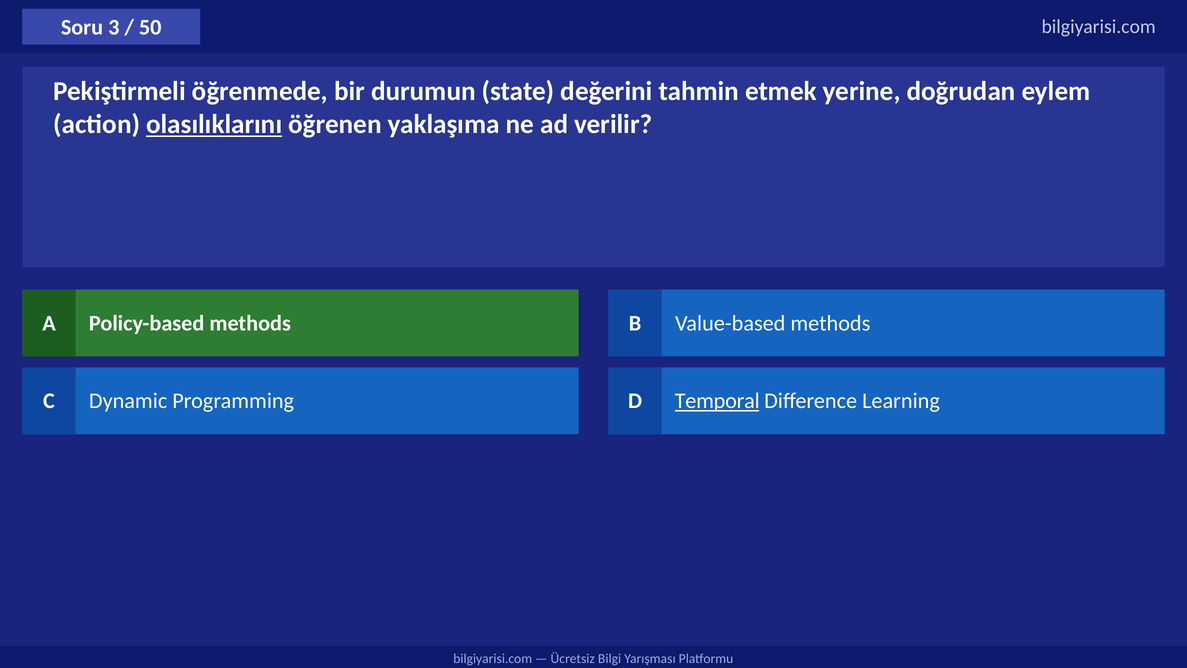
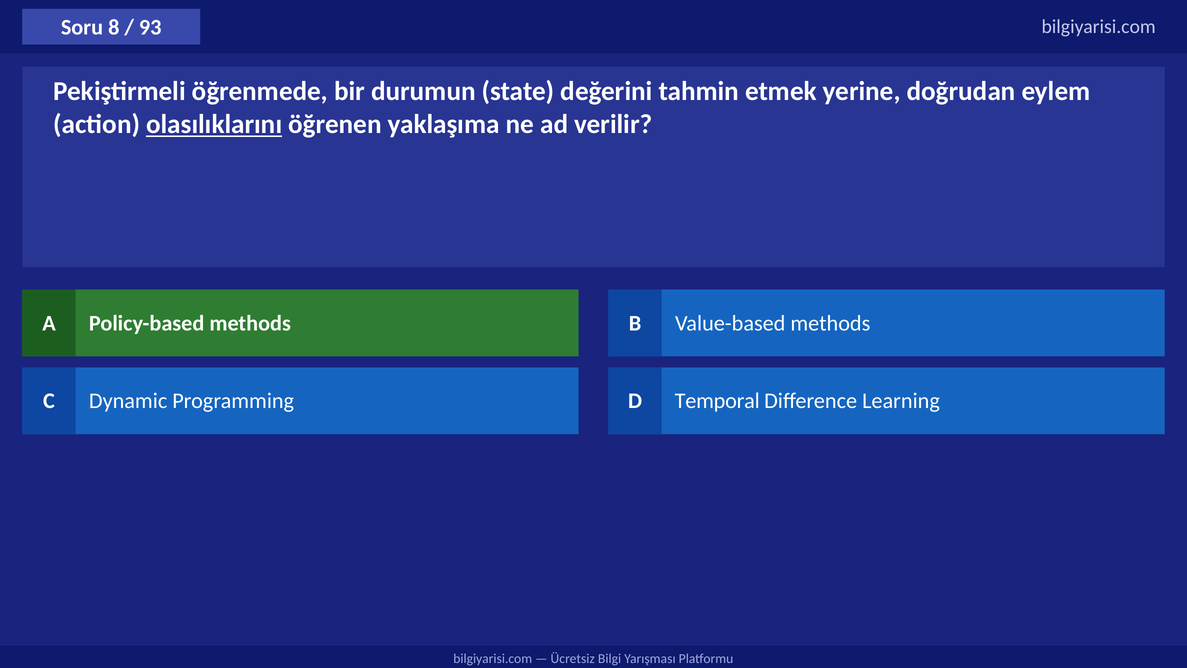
3: 3 -> 8 (114, 27)
50: 50 -> 93 (150, 27)
Temporal underline: present -> none (717, 401)
